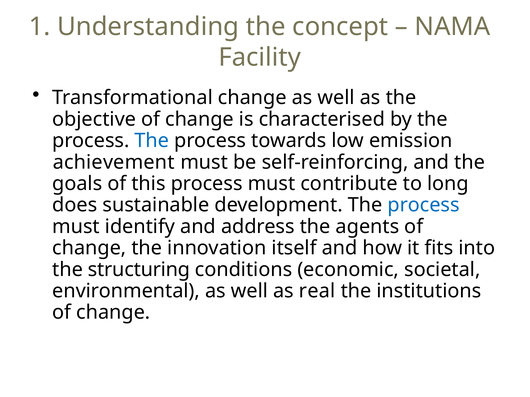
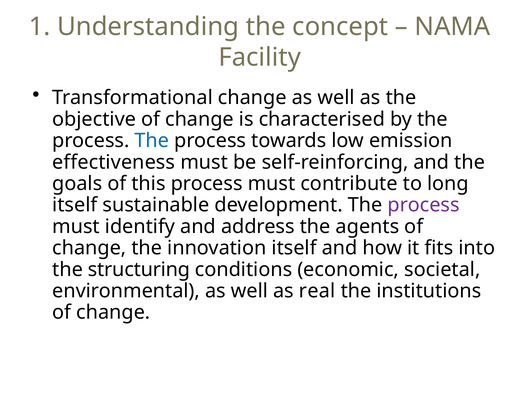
achievement: achievement -> effectiveness (114, 162)
does: does -> itself (75, 205)
process colour: blue -> purple (424, 205)
